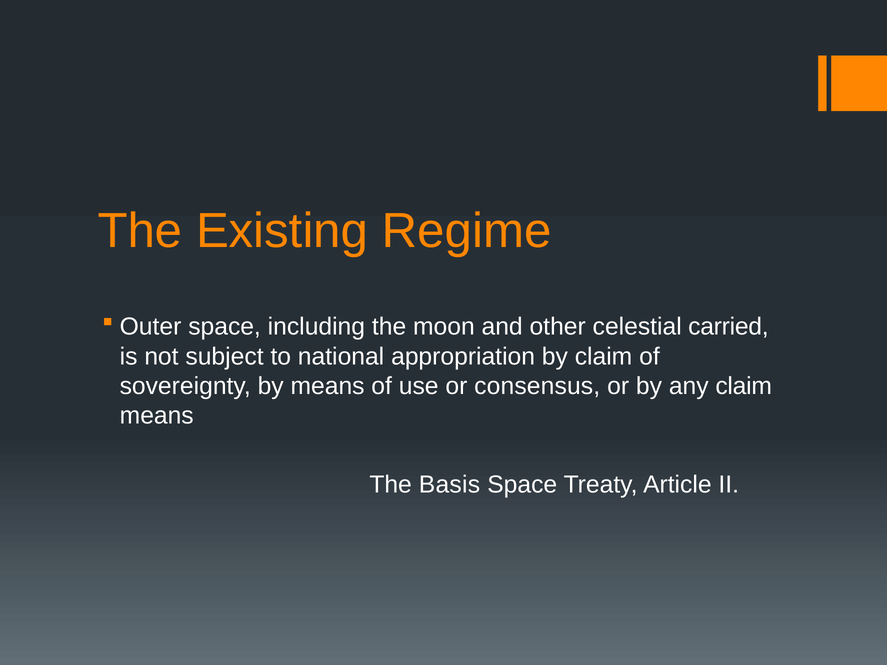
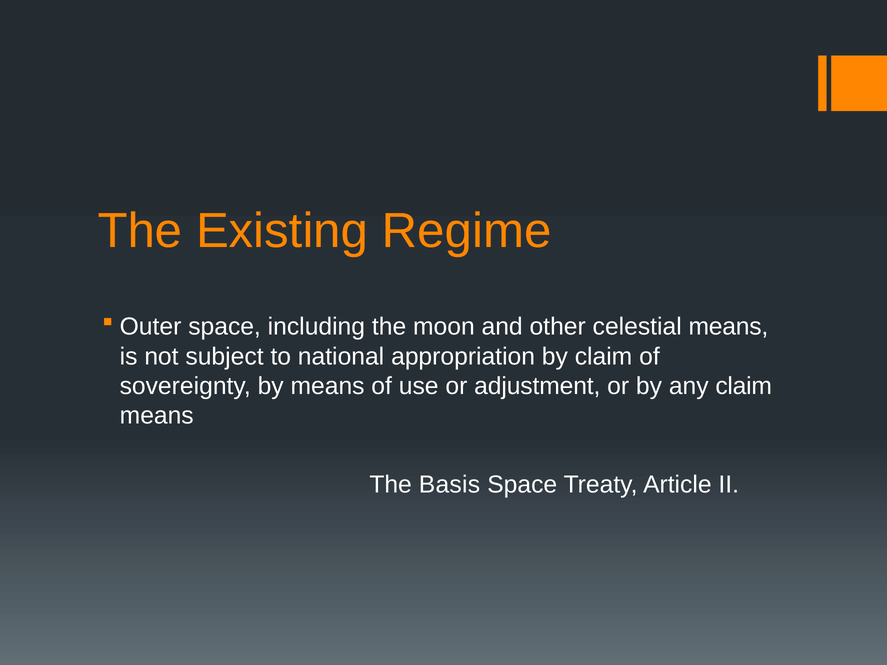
celestial carried: carried -> means (728, 327)
consensus: consensus -> adjustment (537, 386)
